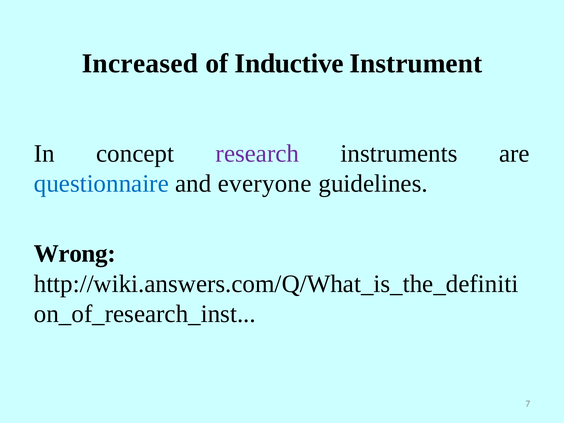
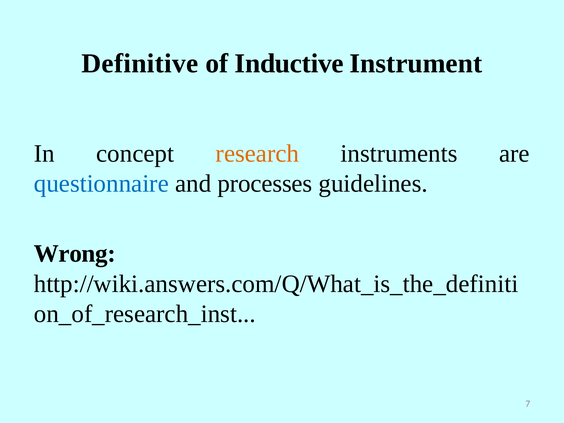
Increased: Increased -> Definitive (140, 63)
research colour: purple -> orange (257, 153)
everyone: everyone -> processes (265, 184)
